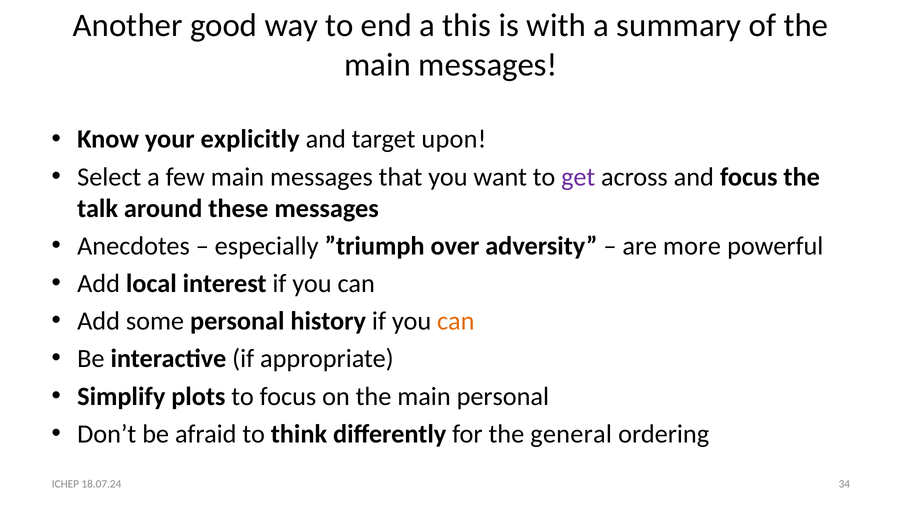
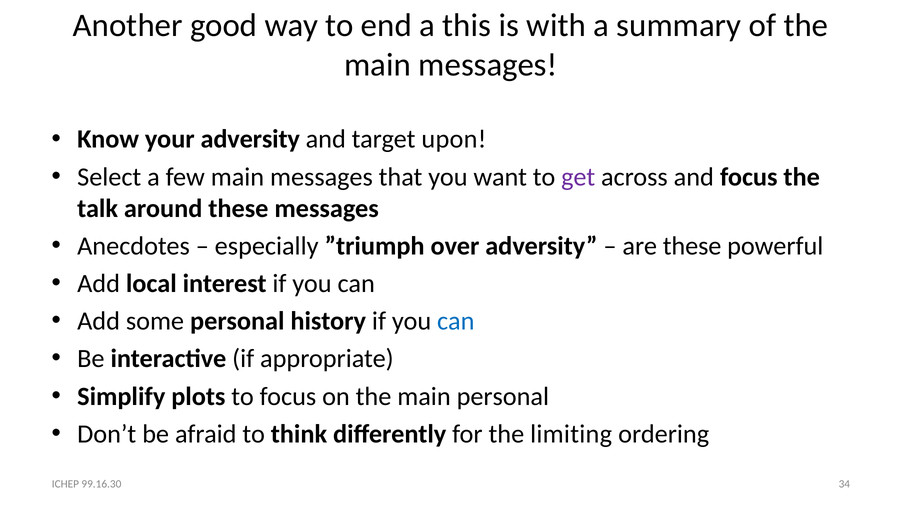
your explicitly: explicitly -> adversity (250, 139)
are more: more -> these (692, 246)
can colour: orange -> blue (456, 321)
general: general -> limiting (571, 434)
18.07.24: 18.07.24 -> 99.16.30 (101, 485)
